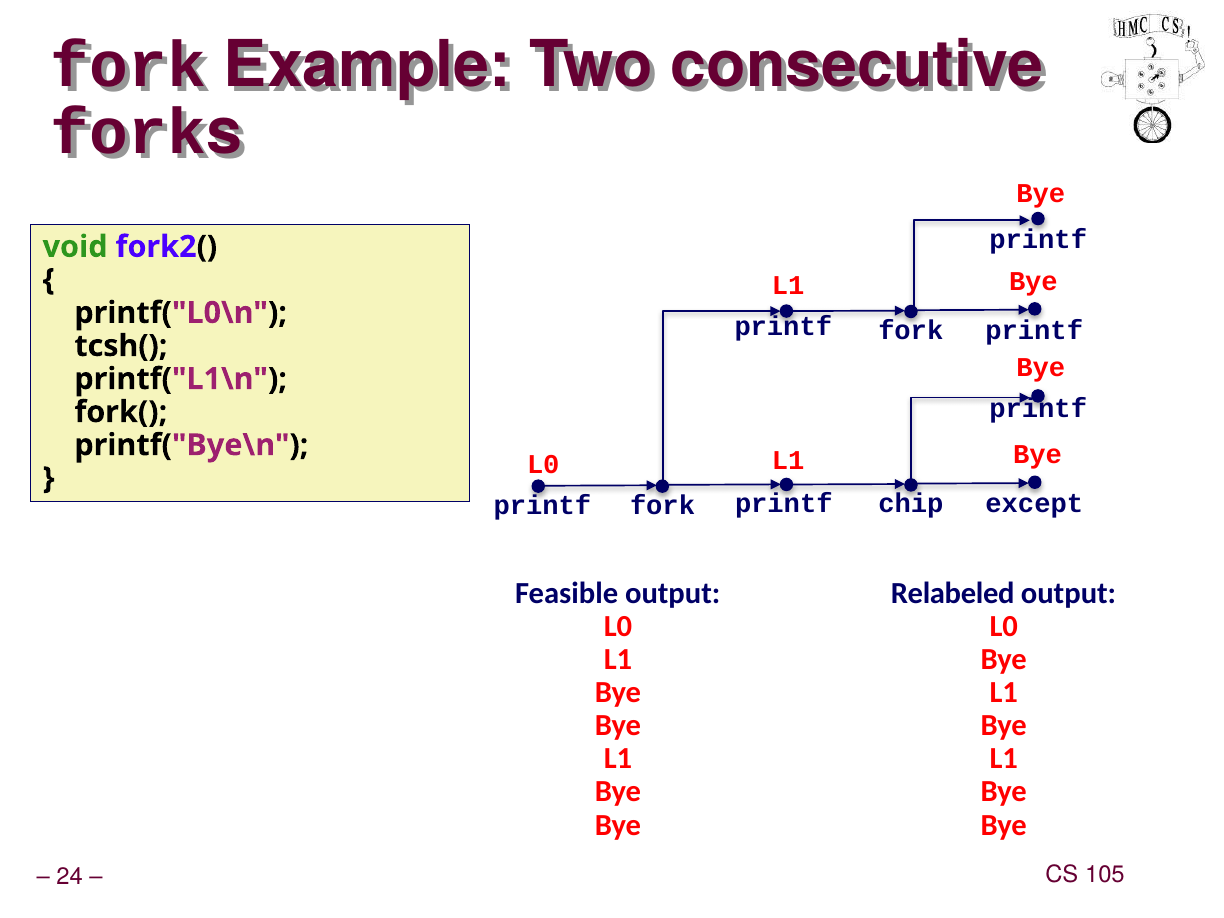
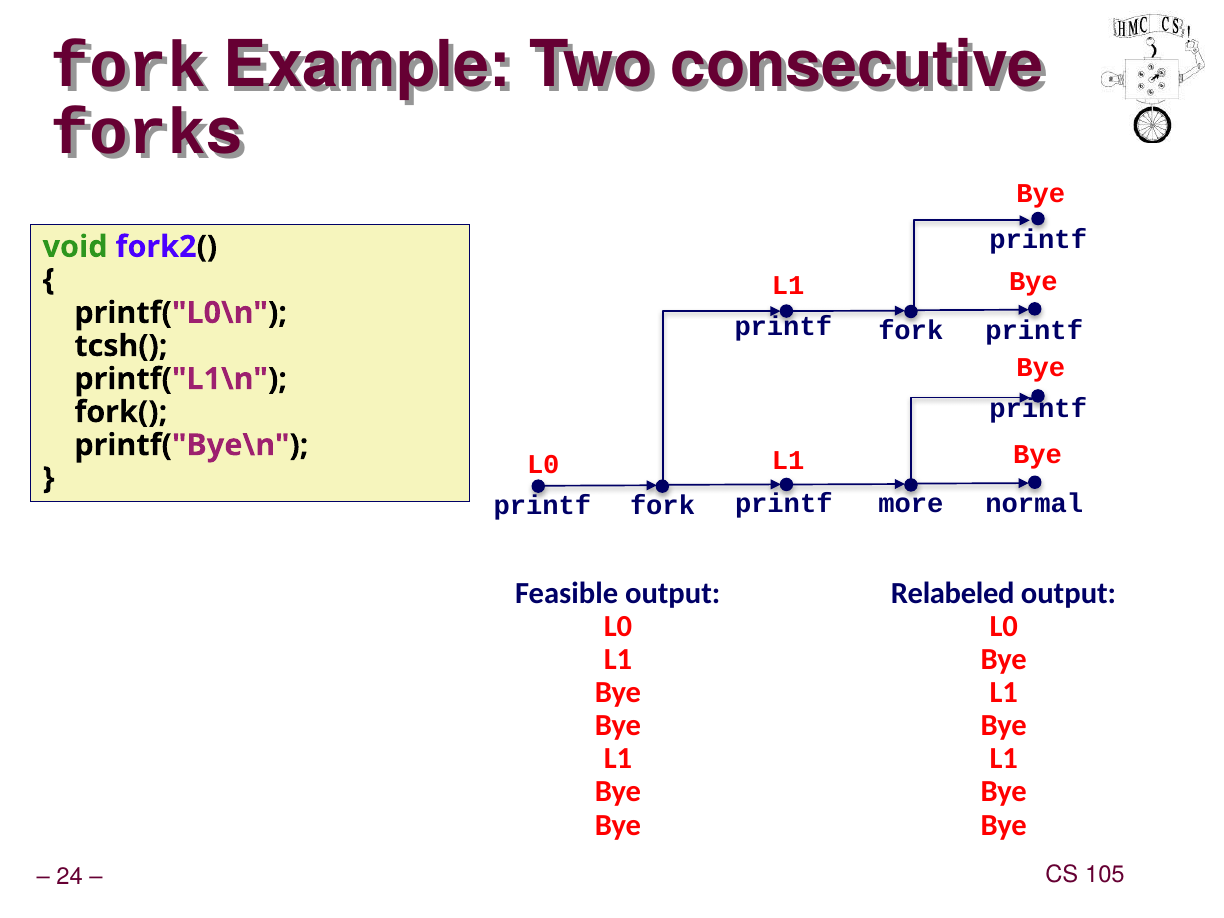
except: except -> normal (1034, 504)
chip: chip -> more (911, 504)
